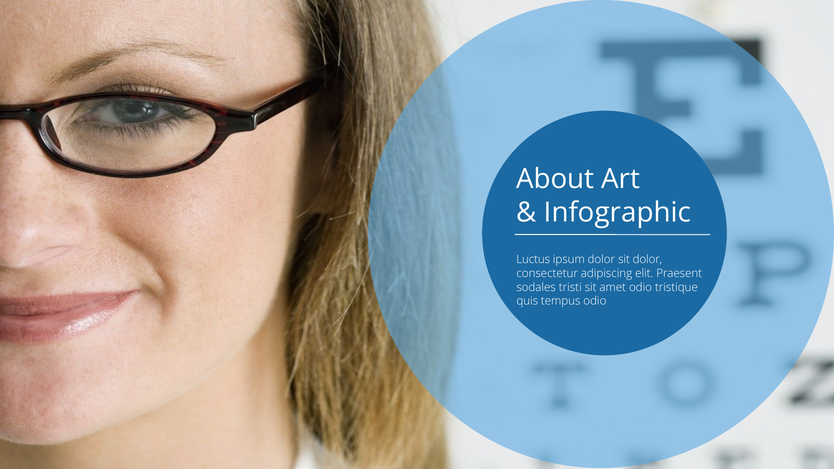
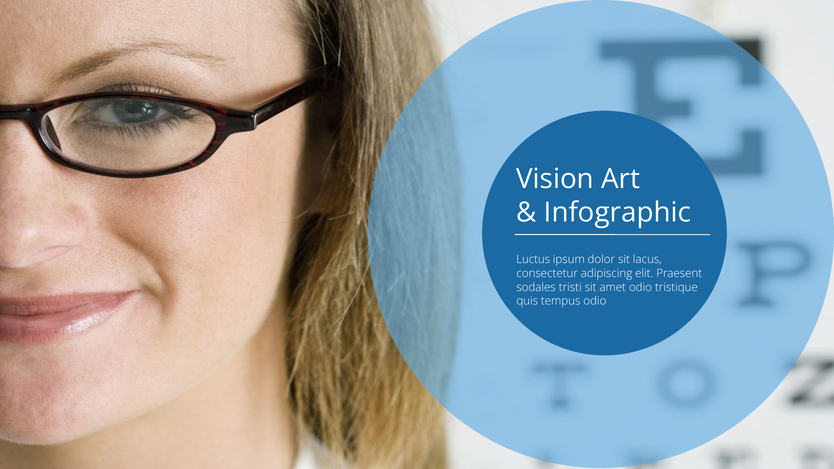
About: About -> Vision (555, 179)
sit dolor: dolor -> lacus (647, 259)
